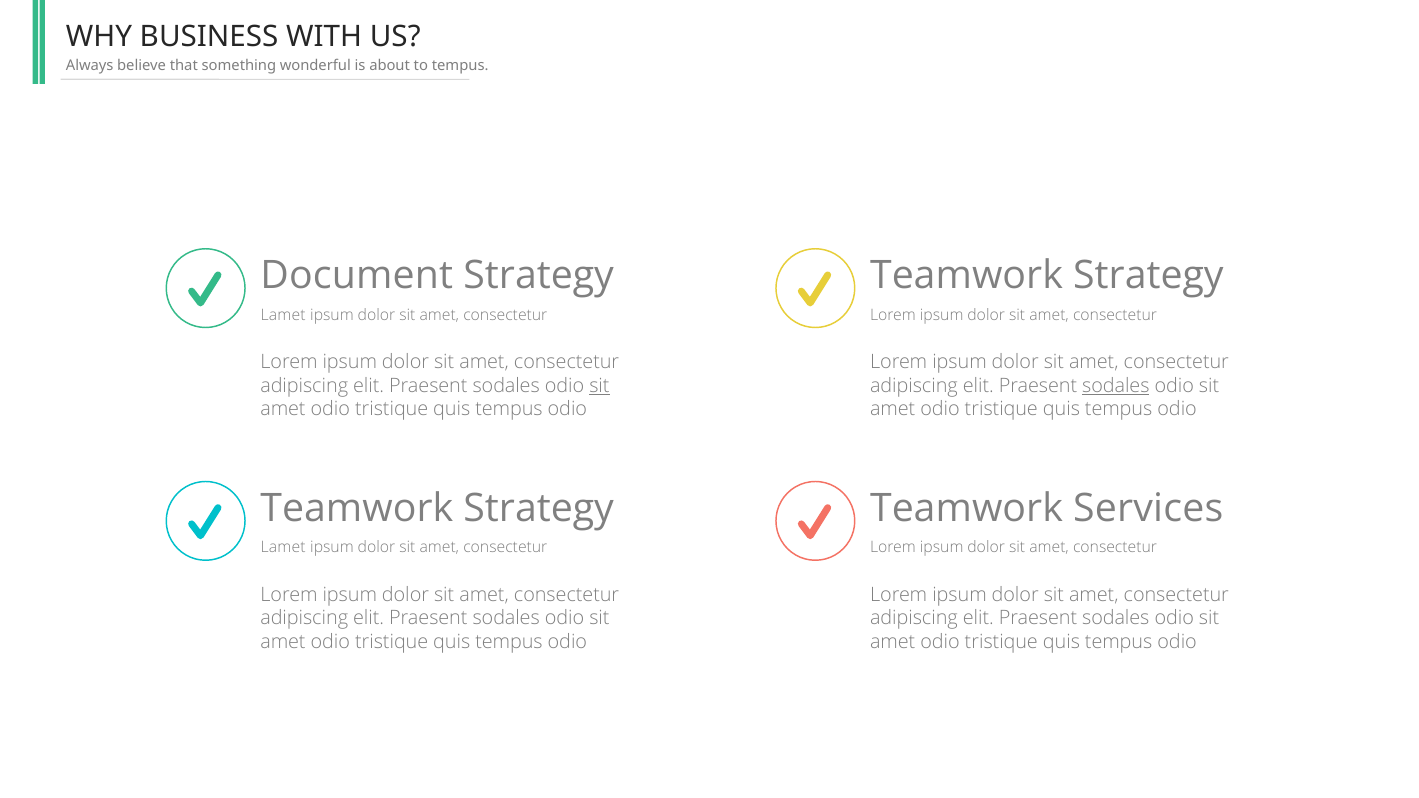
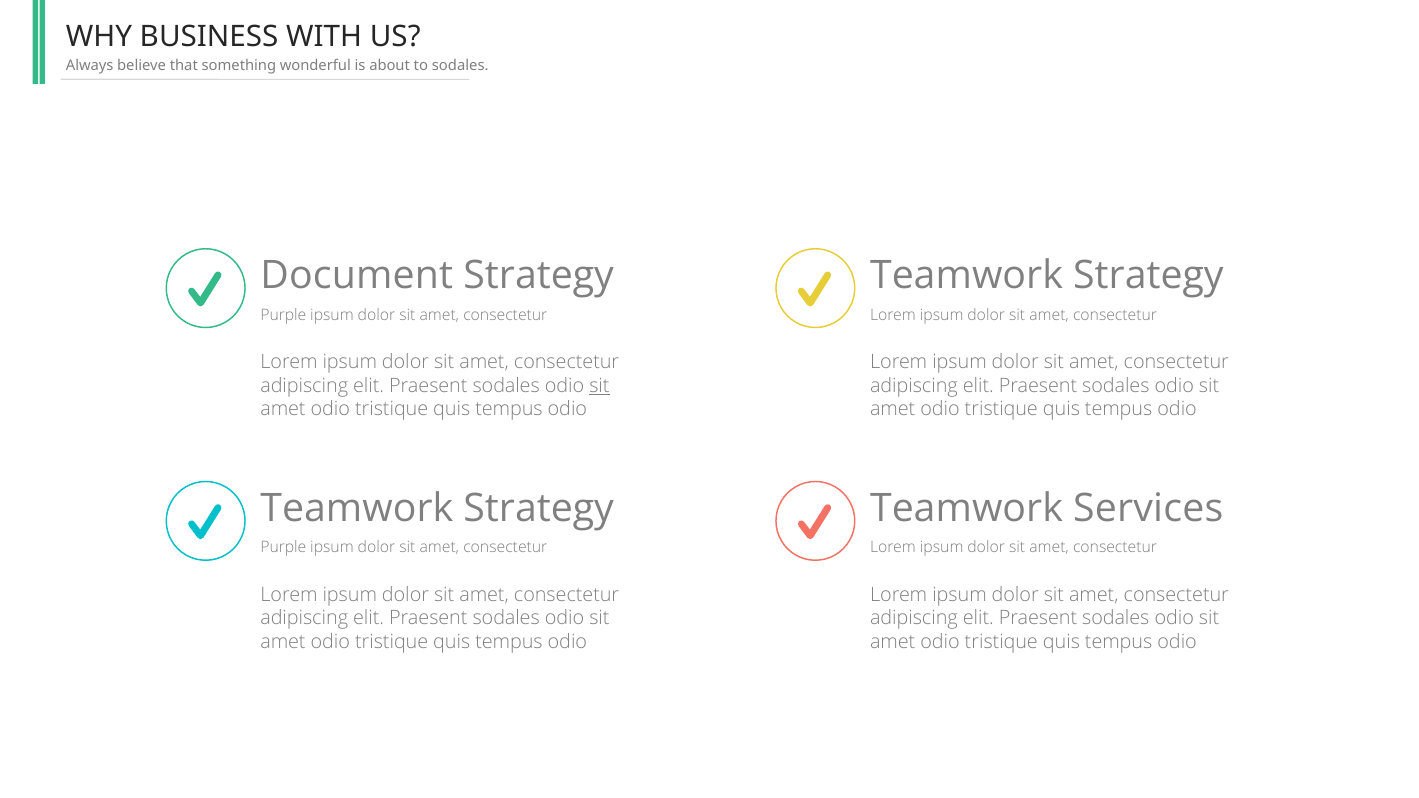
to tempus: tempus -> sodales (460, 65)
Lamet: Lamet -> Purple (283, 315)
sodales underline: present -> none (1116, 386)
Lamet: Lamet -> Purple (283, 548)
